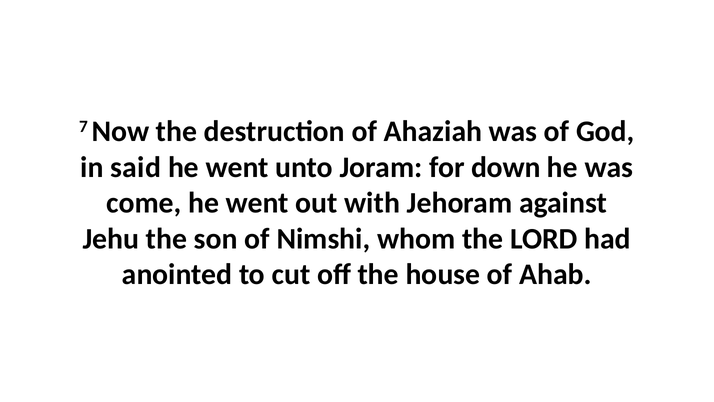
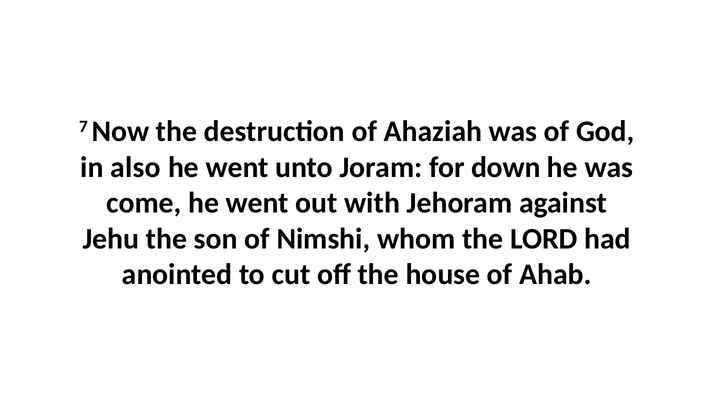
said: said -> also (136, 167)
